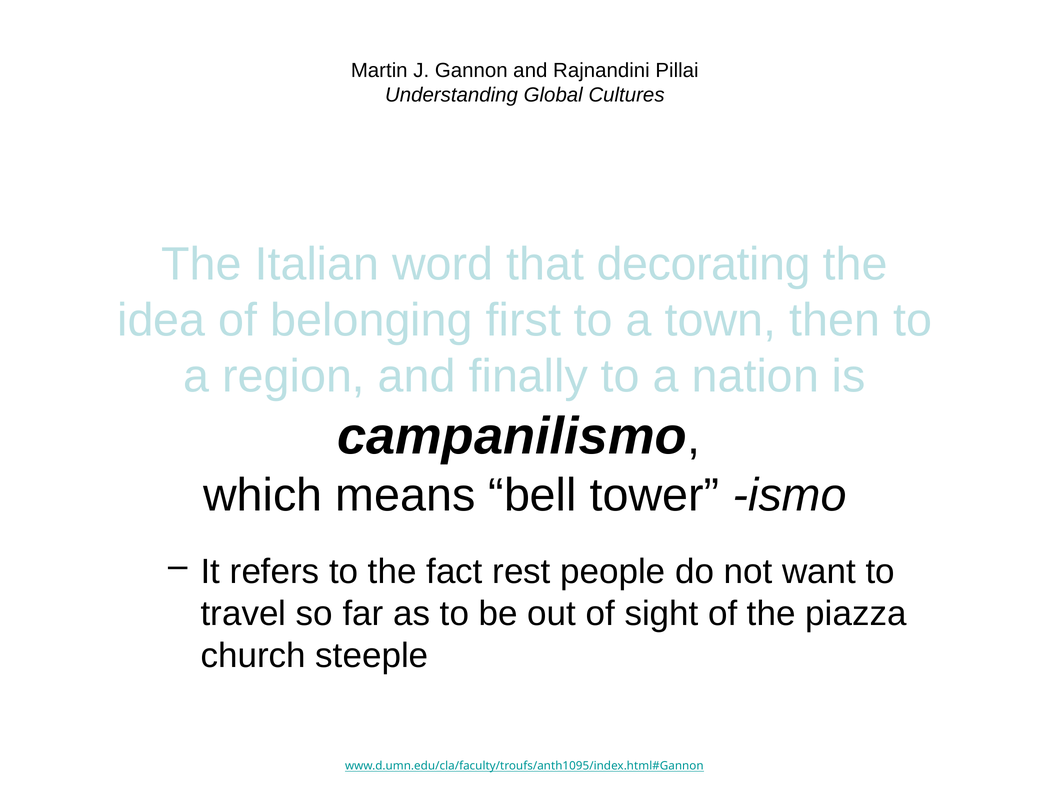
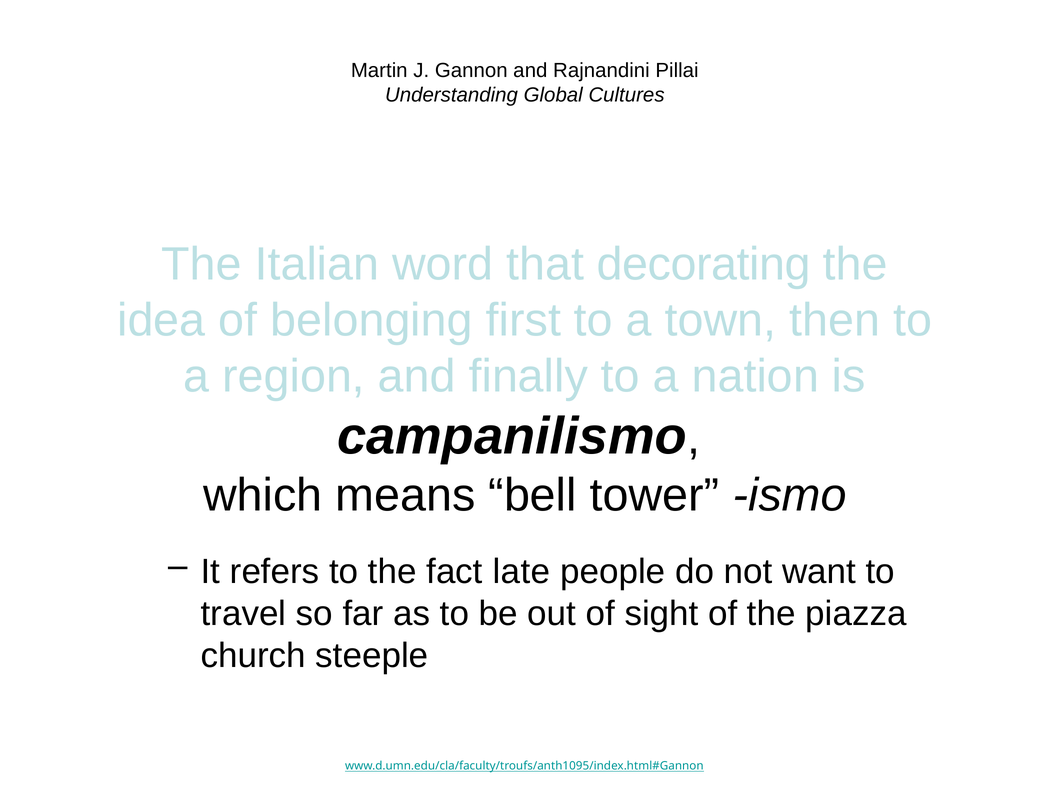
rest: rest -> late (521, 571)
